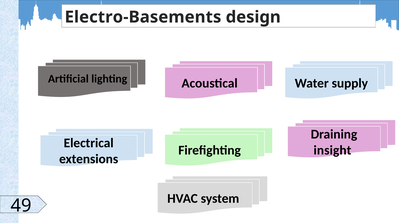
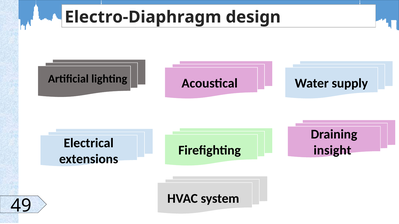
Electro-Basements: Electro-Basements -> Electro-Diaphragm (143, 17)
